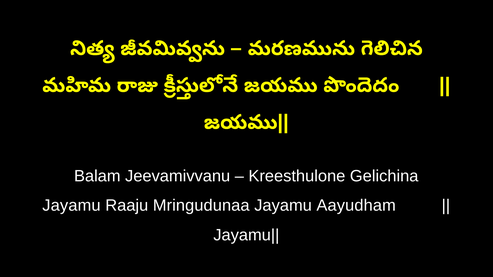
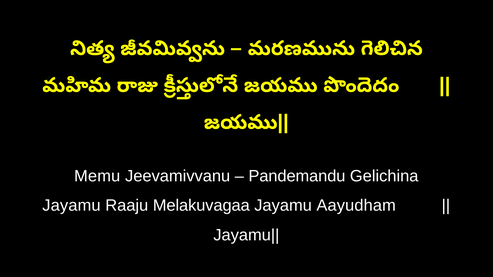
Balam: Balam -> Memu (97, 176)
Kreesthulone: Kreesthulone -> Pandemandu (297, 176)
Mringudunaa: Mringudunaa -> Melakuvagaa (201, 206)
